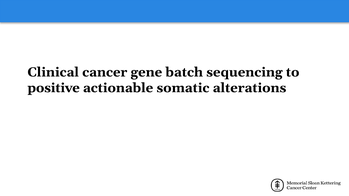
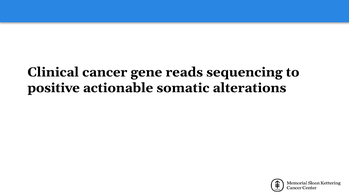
batch: batch -> reads (184, 72)
